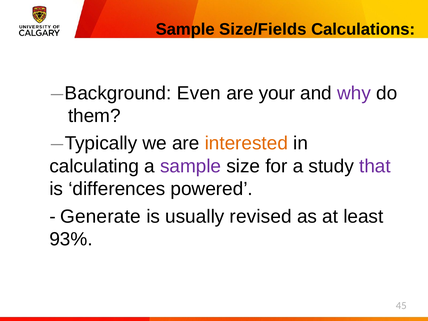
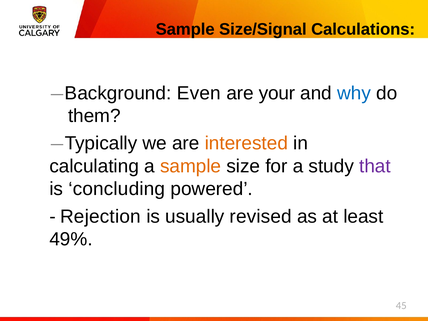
Size/Fields: Size/Fields -> Size/Signal (263, 29)
why colour: purple -> blue (354, 93)
sample colour: purple -> orange (191, 166)
differences: differences -> concluding (117, 189)
Generate: Generate -> Rejection (100, 216)
93%: 93% -> 49% (71, 239)
